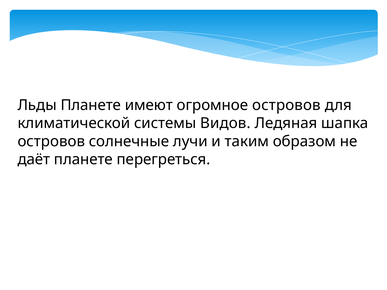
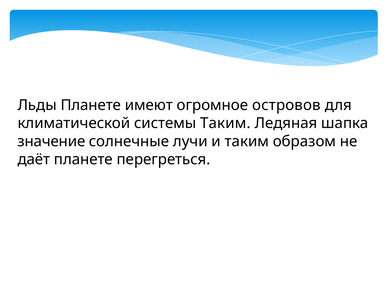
системы Видов: Видов -> Таким (225, 123)
островов: островов -> значение (51, 141)
